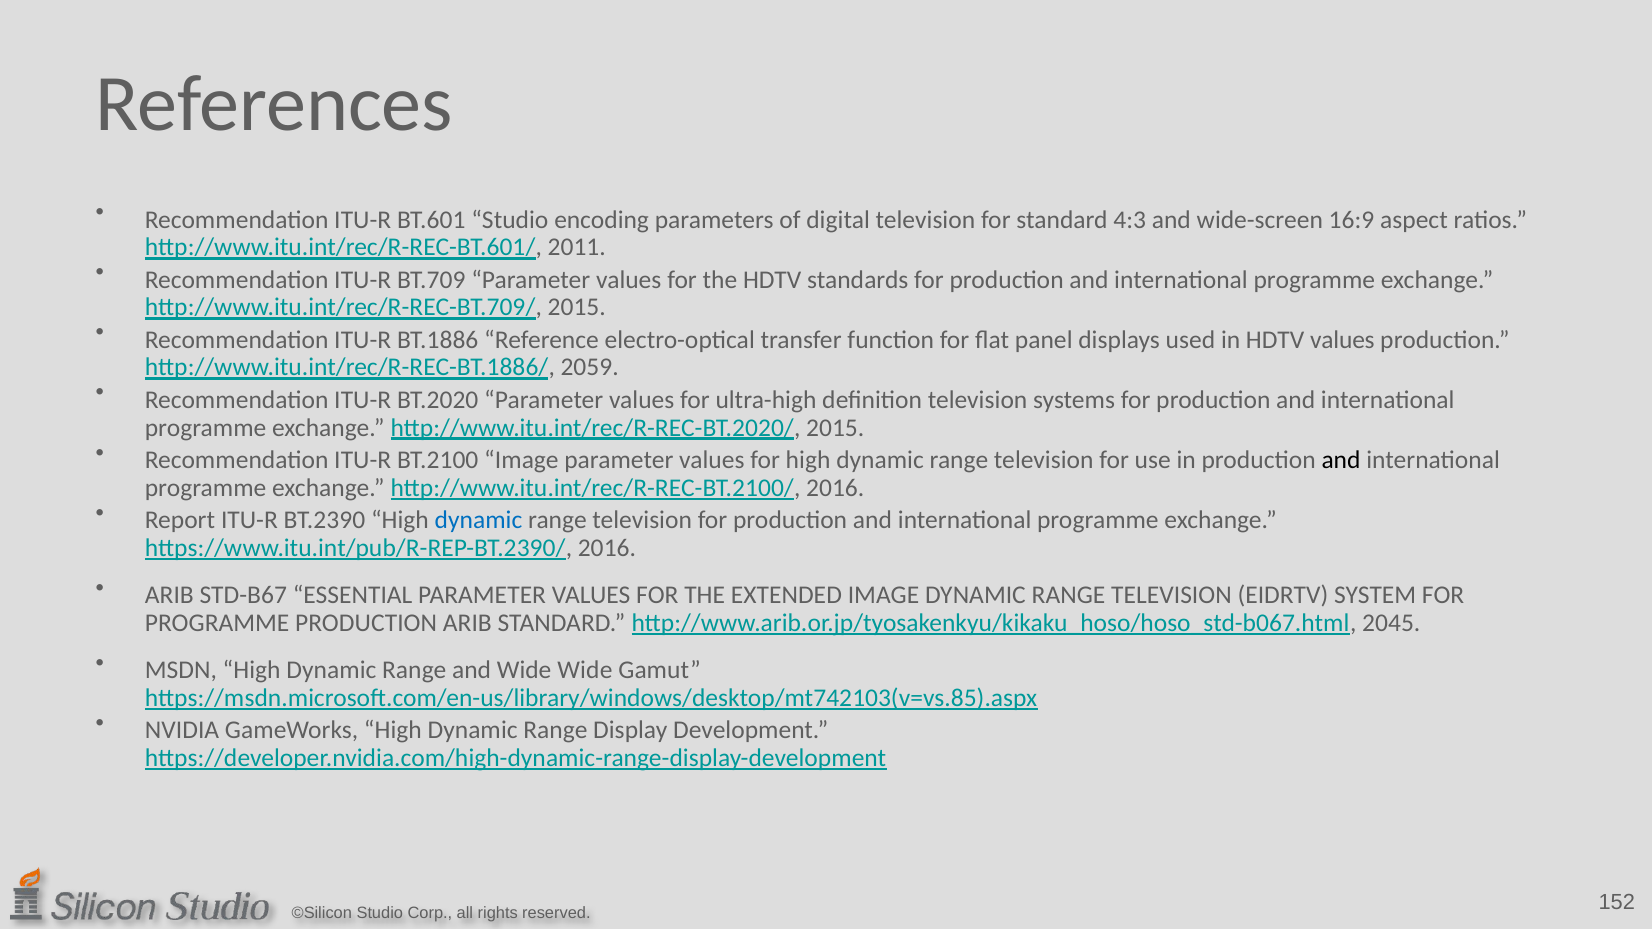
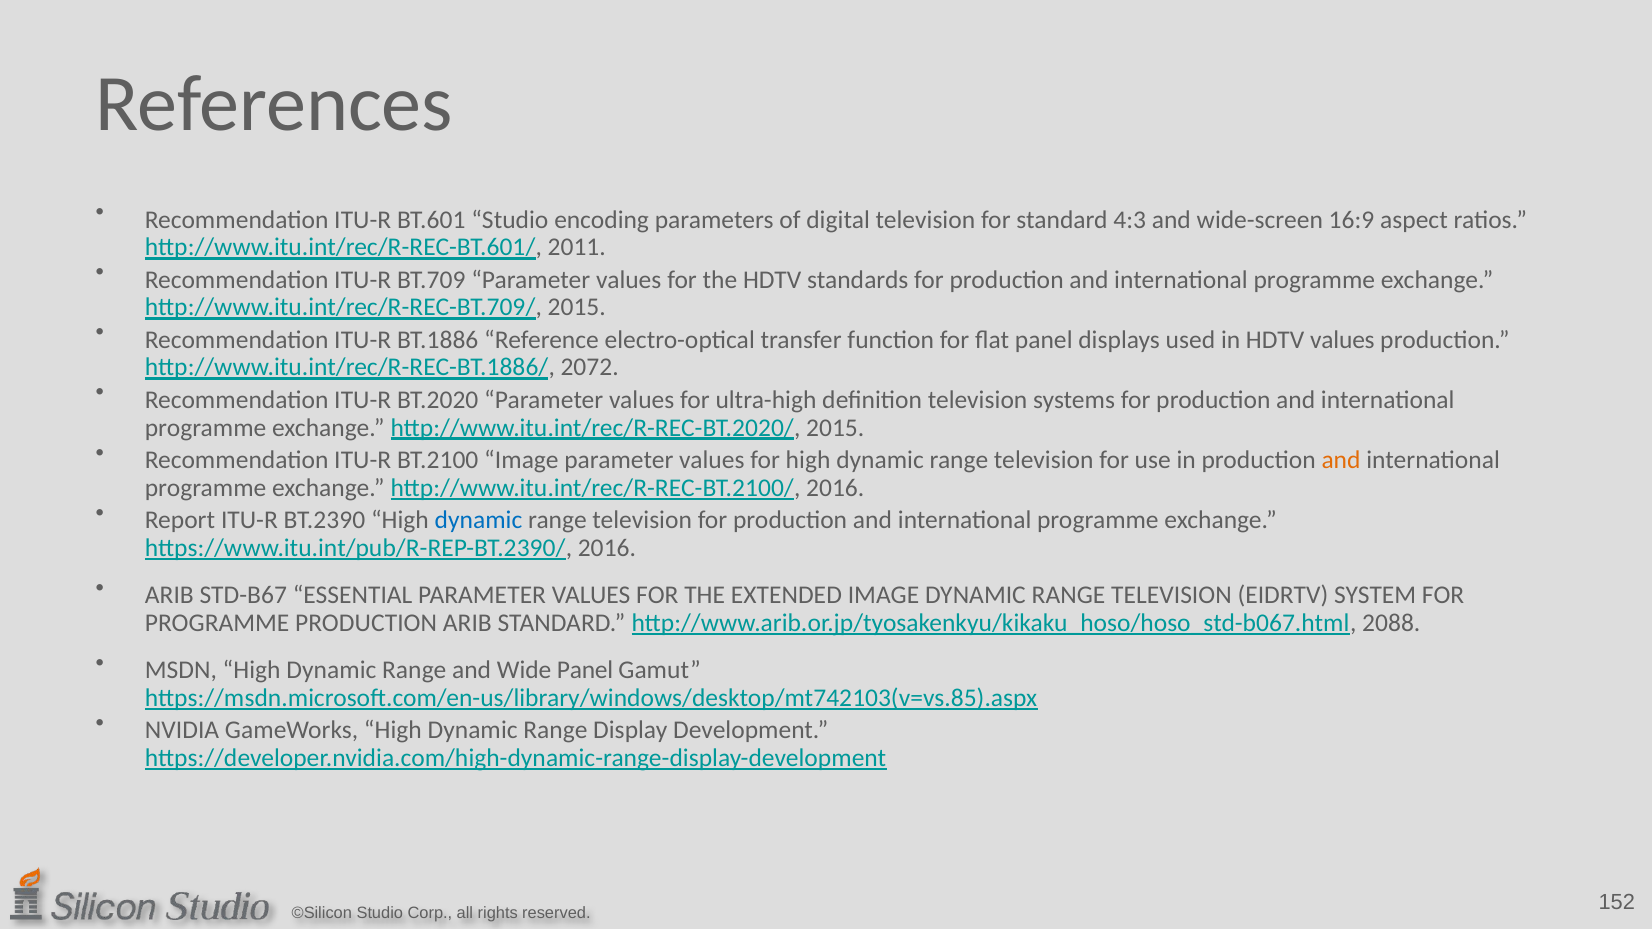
2059: 2059 -> 2072 (590, 368)
and colour: black -> orange (1341, 460)
2045: 2045 -> 2088 (1391, 623)
Wide Wide: Wide -> Panel (585, 670)
